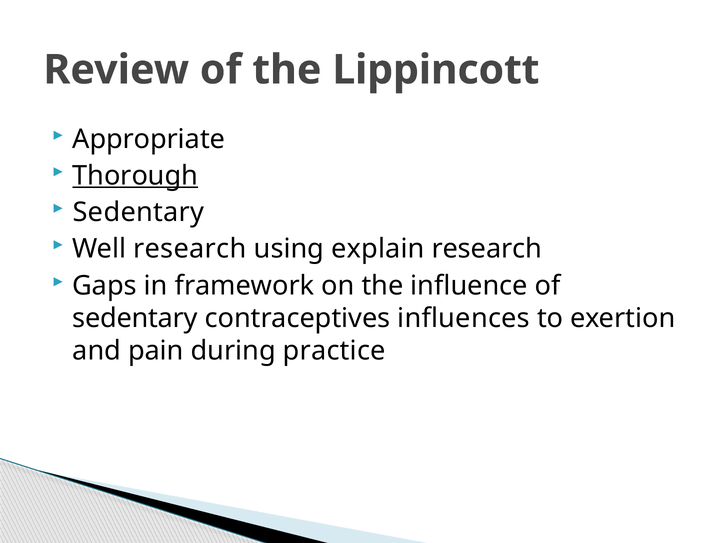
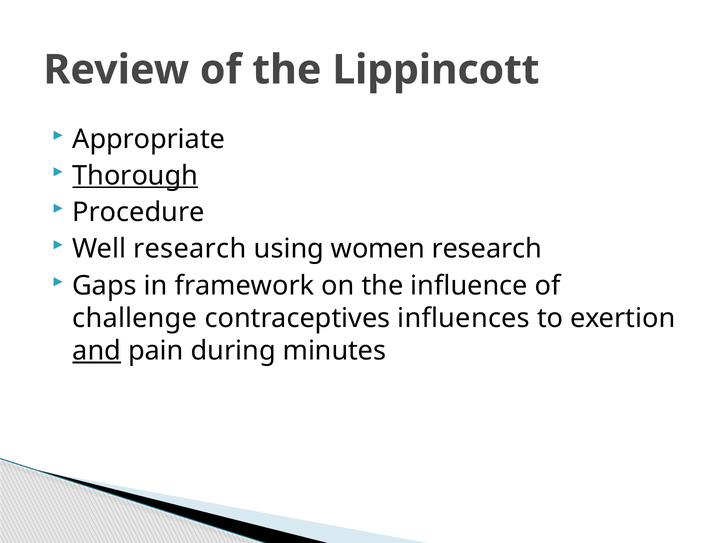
Sedentary: Sedentary -> Procedure (139, 212)
explain: explain -> women (378, 249)
sedentary: sedentary -> challenge (135, 318)
and underline: none -> present (97, 351)
practice: practice -> minutes (334, 351)
